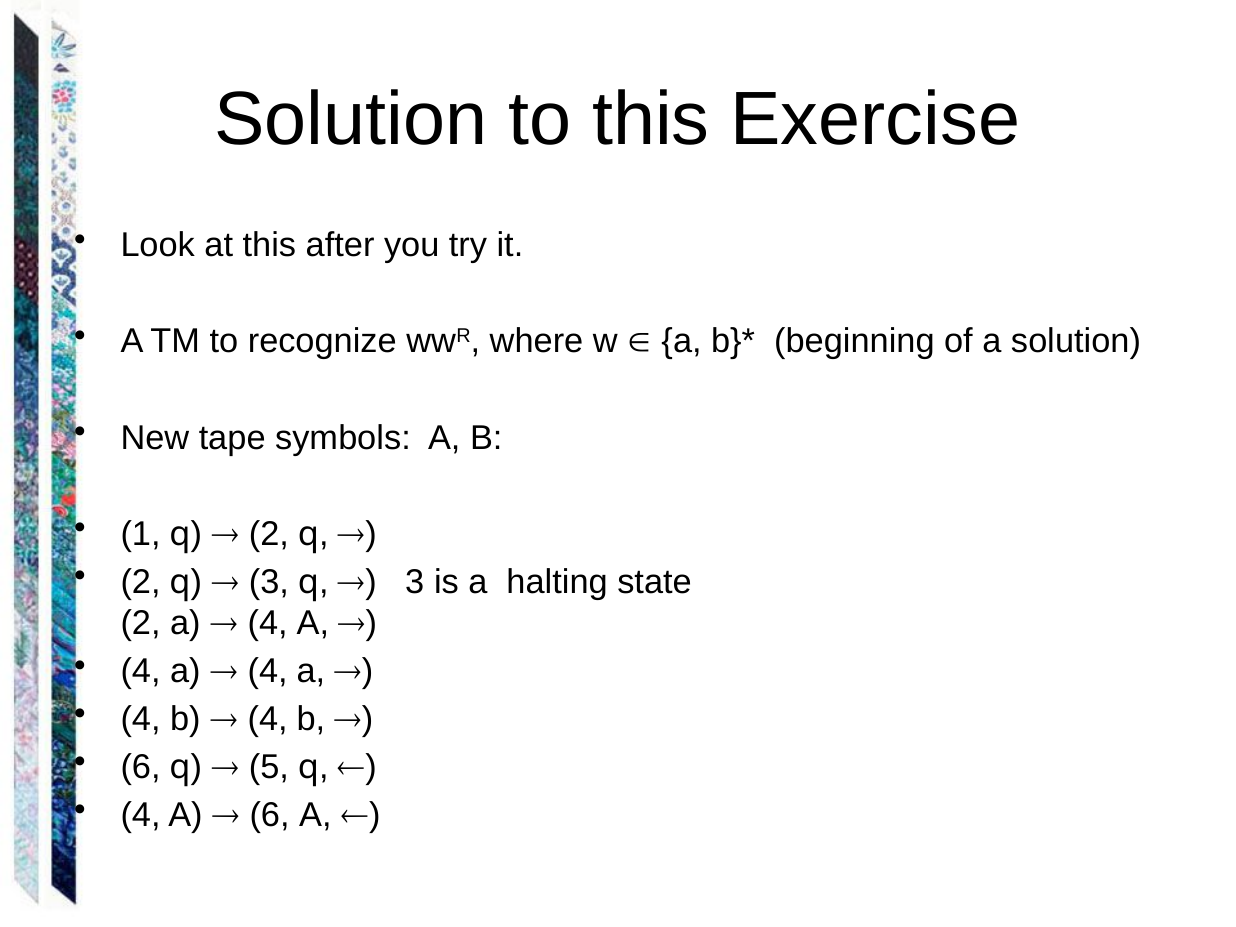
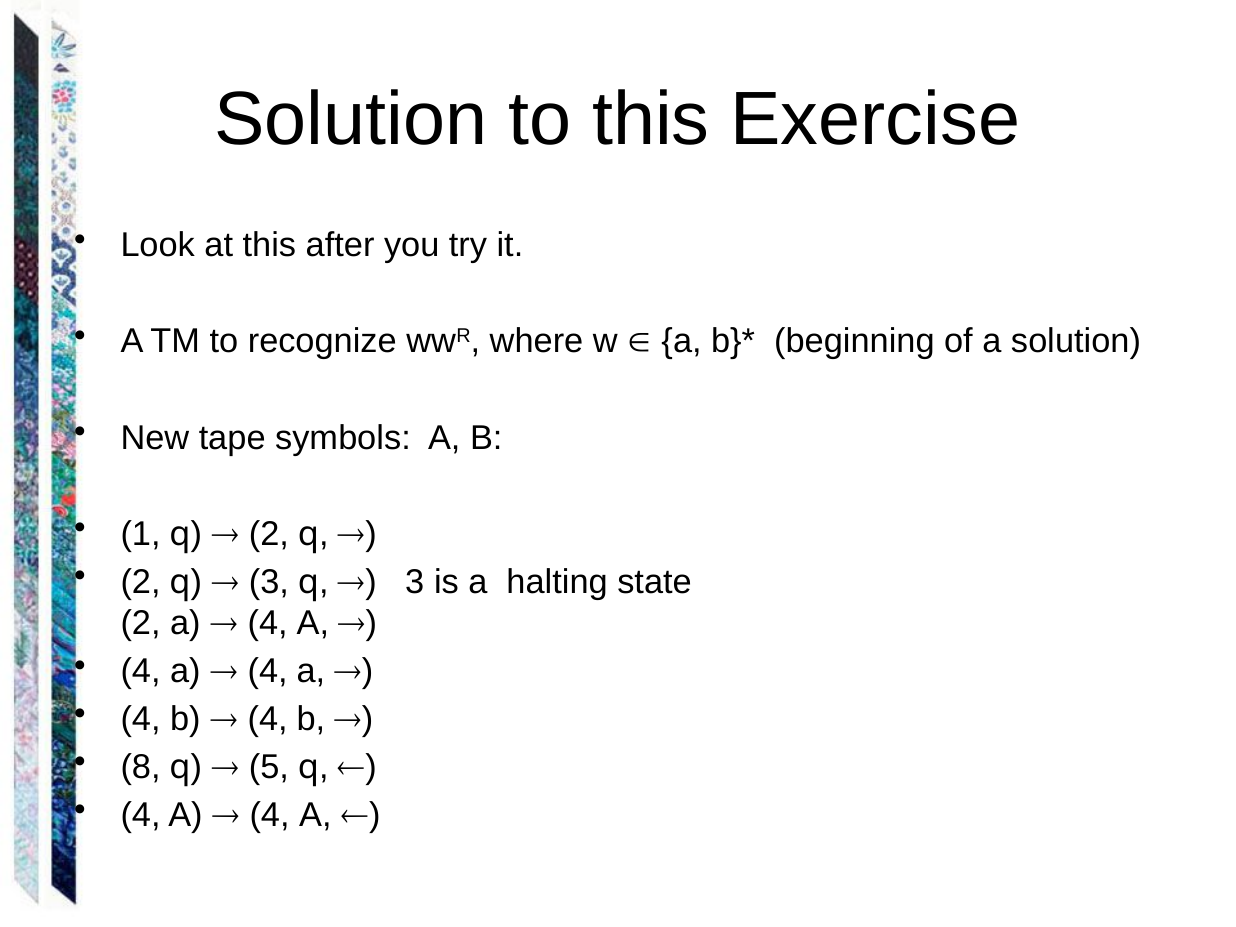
6: 6 -> 8 (141, 767)
6: 6 -> 4 (270, 816)
